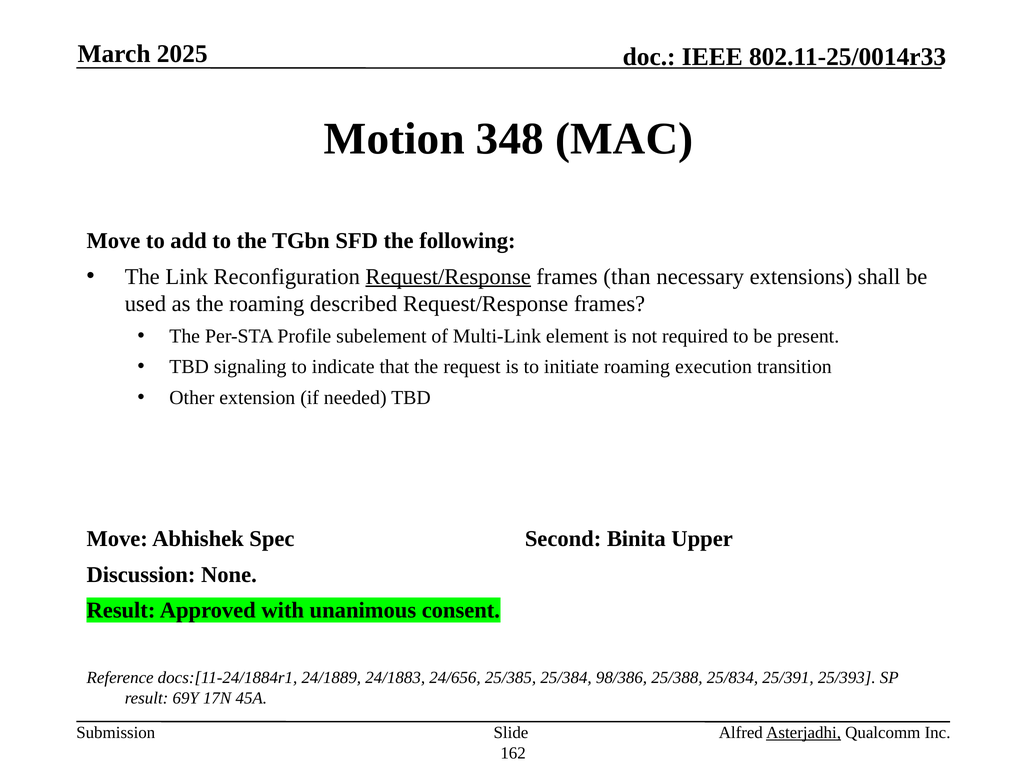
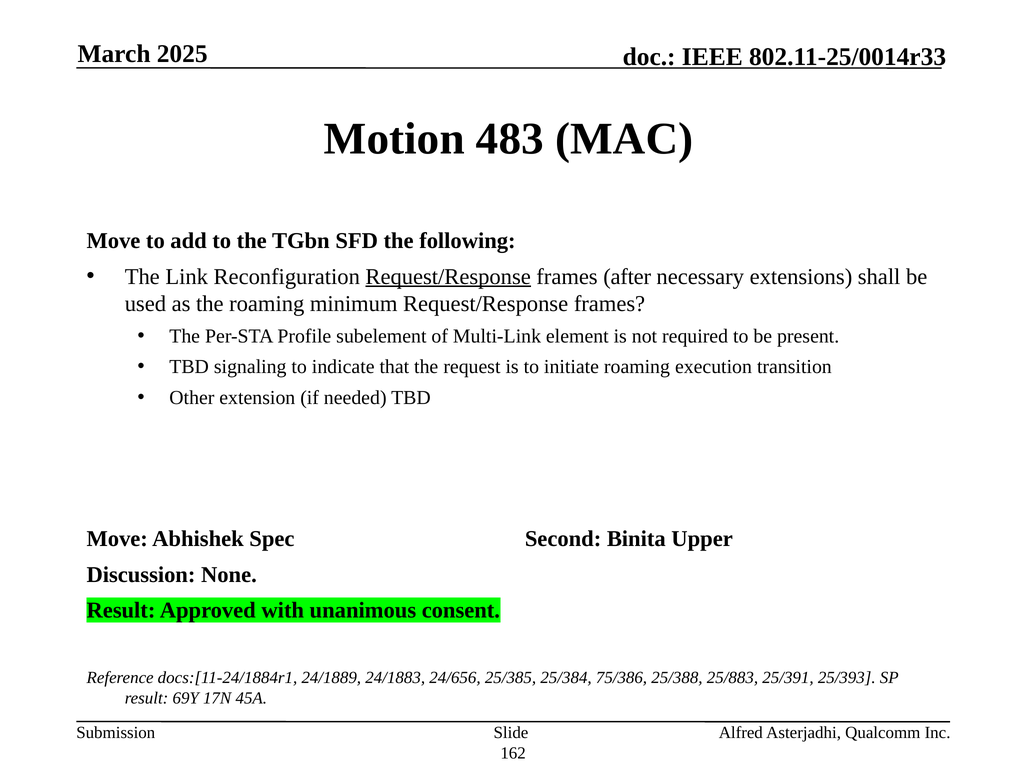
348: 348 -> 483 (510, 139)
than: than -> after (627, 276)
described: described -> minimum (354, 304)
98/386: 98/386 -> 75/386 (622, 677)
25/834: 25/834 -> 25/883 (732, 677)
Asterjadhi underline: present -> none (804, 732)
